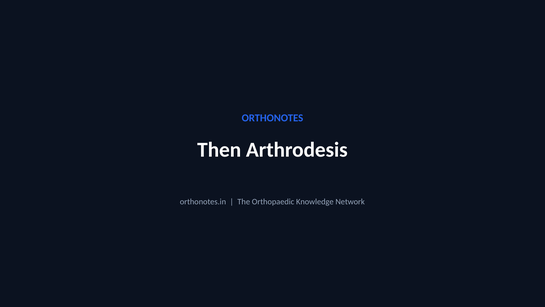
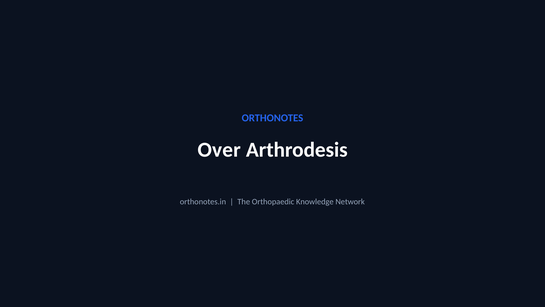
Then: Then -> Over (219, 150)
